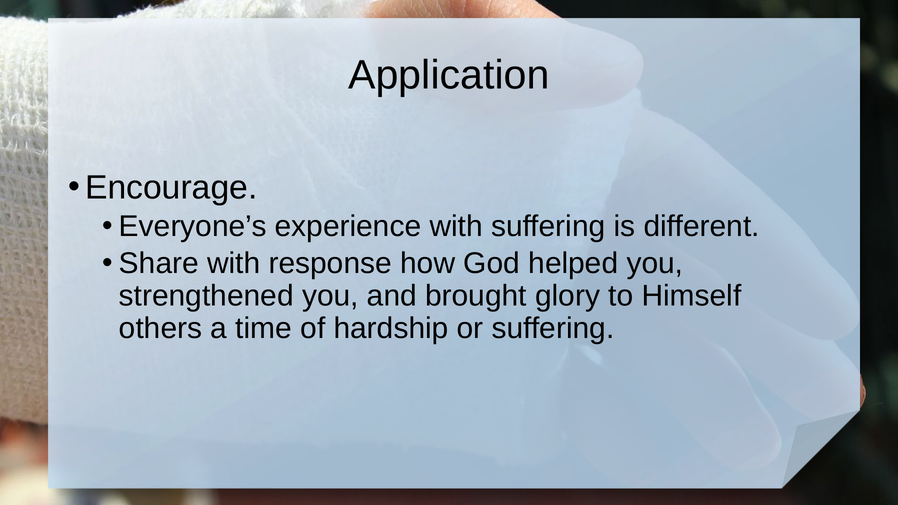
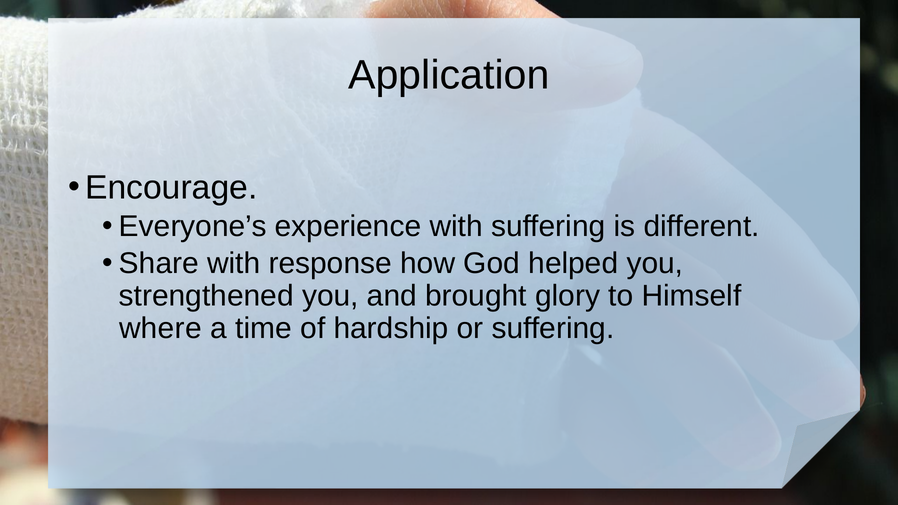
others: others -> where (160, 328)
